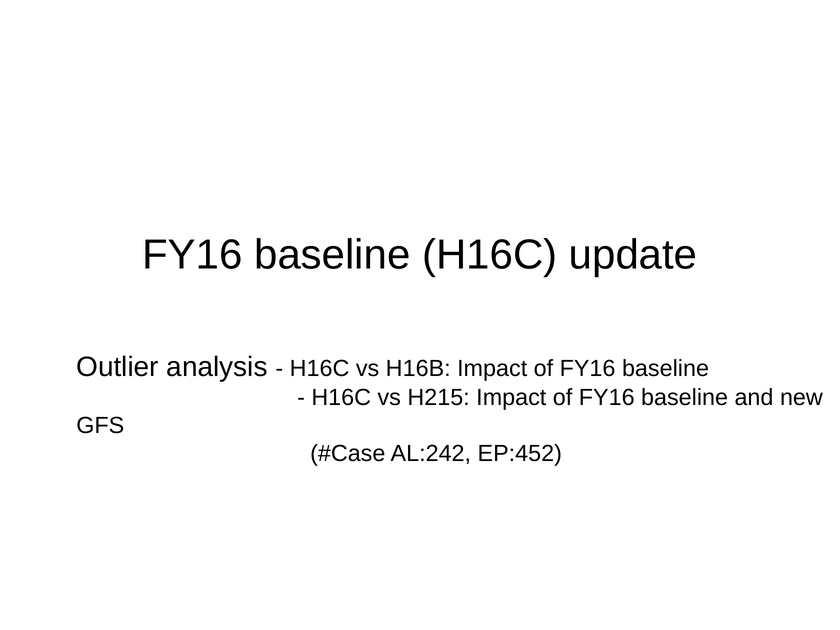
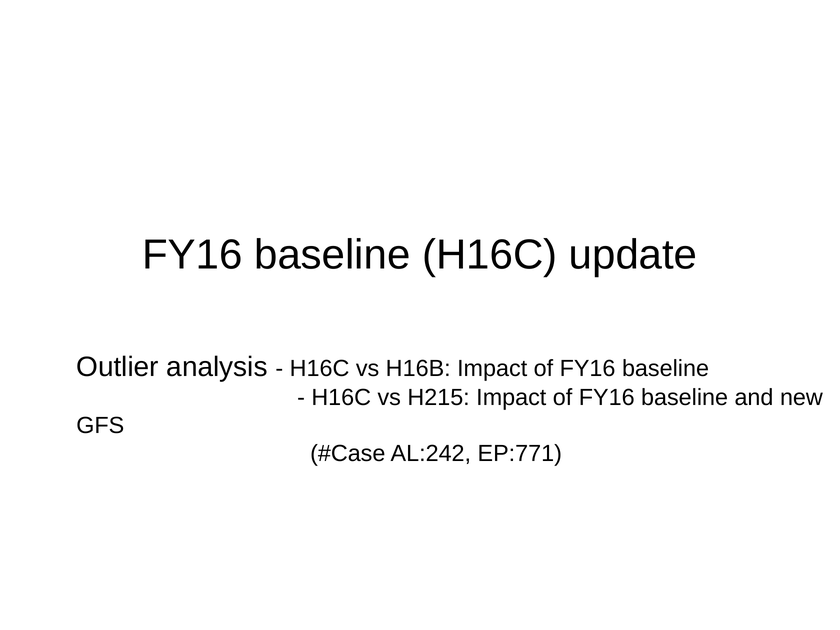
EP:452: EP:452 -> EP:771 (520, 453)
